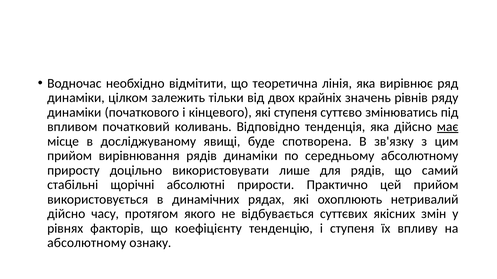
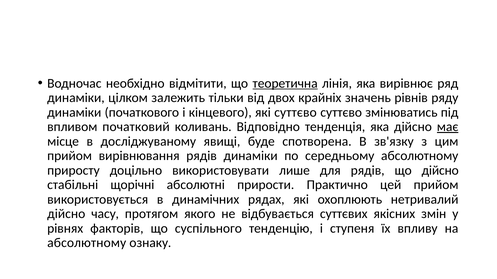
теоретична underline: none -> present (285, 83)
які ступеня: ступеня -> суттєво (296, 113)
що самий: самий -> дійсно (440, 171)
коефіцієнту: коефіцієнту -> суспільного (208, 229)
